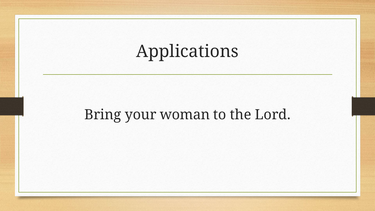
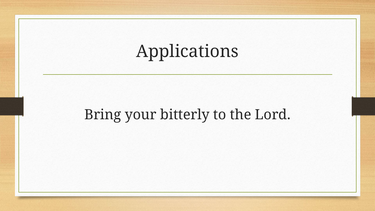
woman: woman -> bitterly (185, 115)
